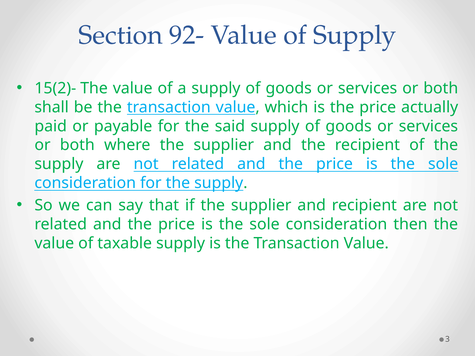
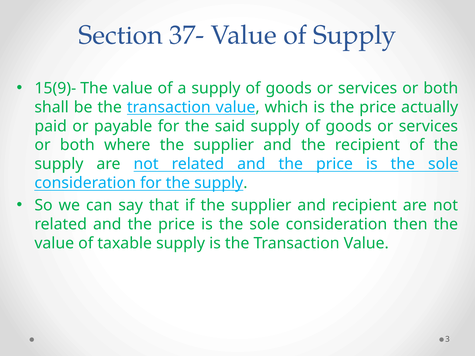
92-: 92- -> 37- (187, 35)
15(2)-: 15(2)- -> 15(9)- (55, 88)
